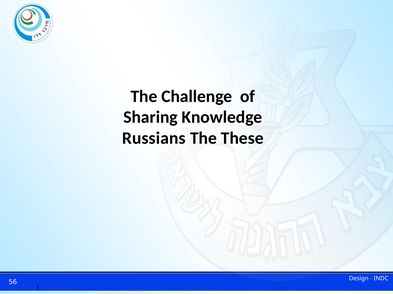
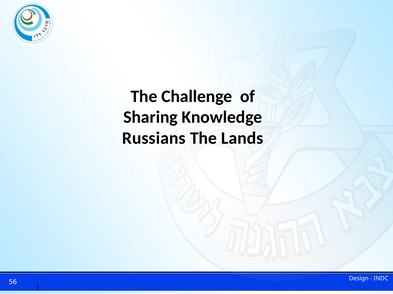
These: These -> Lands (242, 138)
